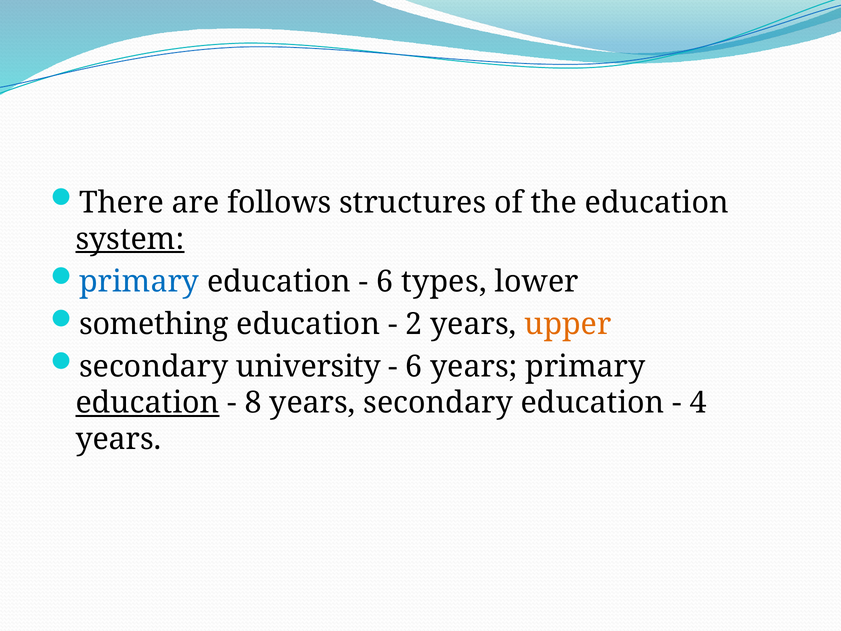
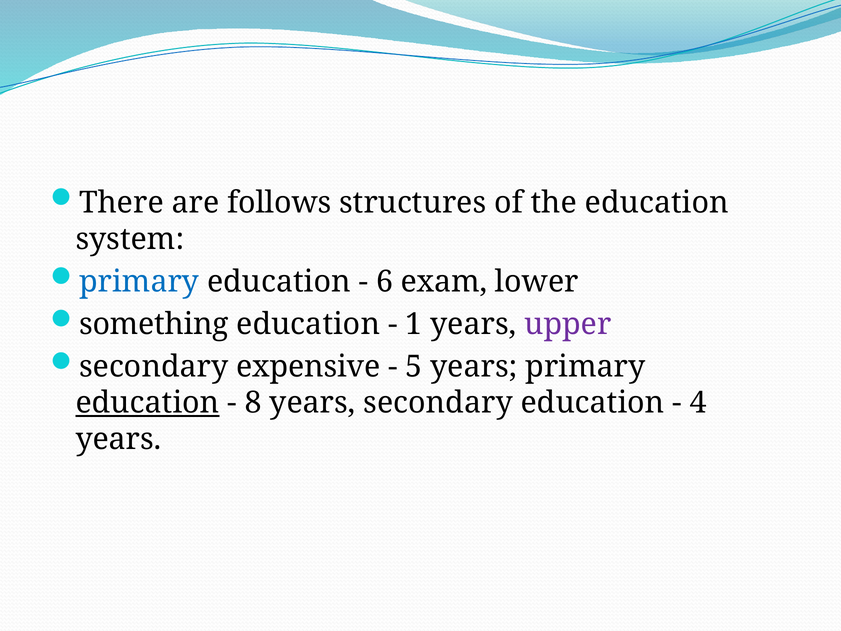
system underline: present -> none (130, 239)
types: types -> exam (444, 281)
2: 2 -> 1 (414, 324)
upper colour: orange -> purple (568, 324)
university: university -> expensive (308, 366)
6: 6 -> 5 (414, 366)
